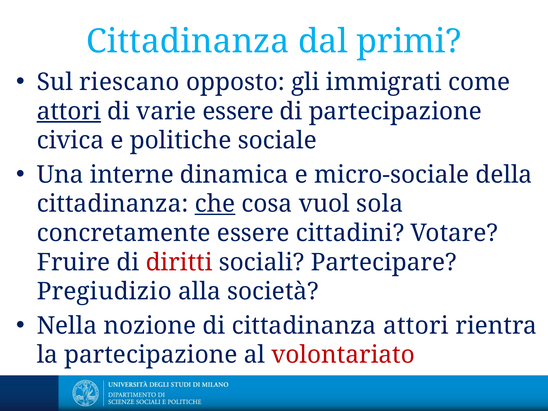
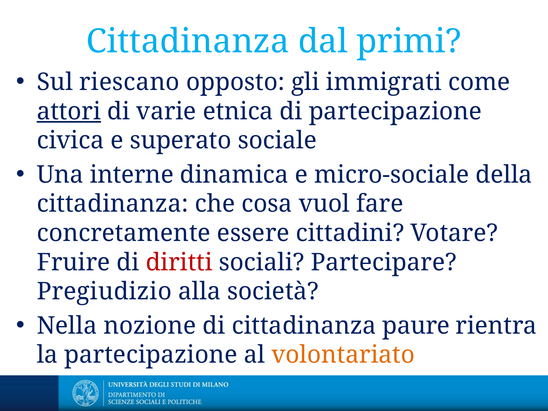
varie essere: essere -> etnica (238, 111)
politiche: politiche -> superato (181, 141)
che underline: present -> none (215, 204)
sola: sola -> fare (380, 204)
cittadinanza attori: attori -> paure (416, 326)
volontariato colour: red -> orange (343, 355)
